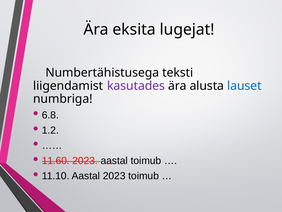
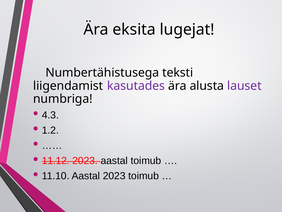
lauset colour: blue -> purple (244, 86)
6.8: 6.8 -> 4.3 (50, 115)
11.60: 11.60 -> 11.12 (56, 160)
